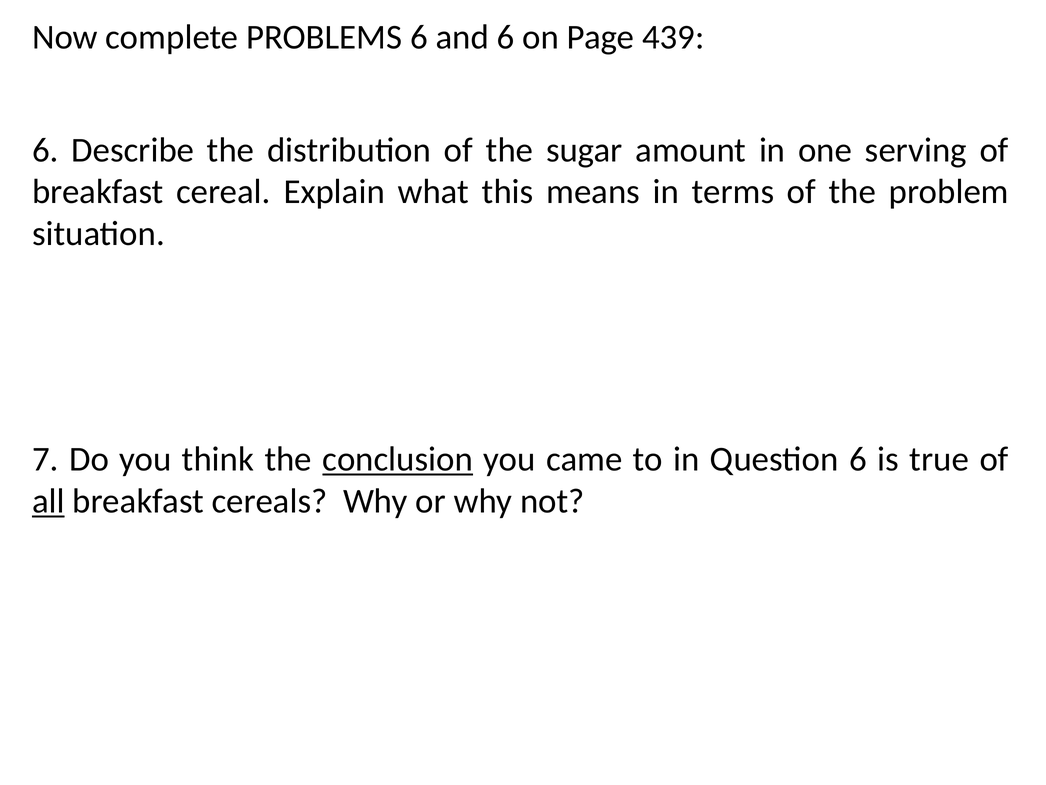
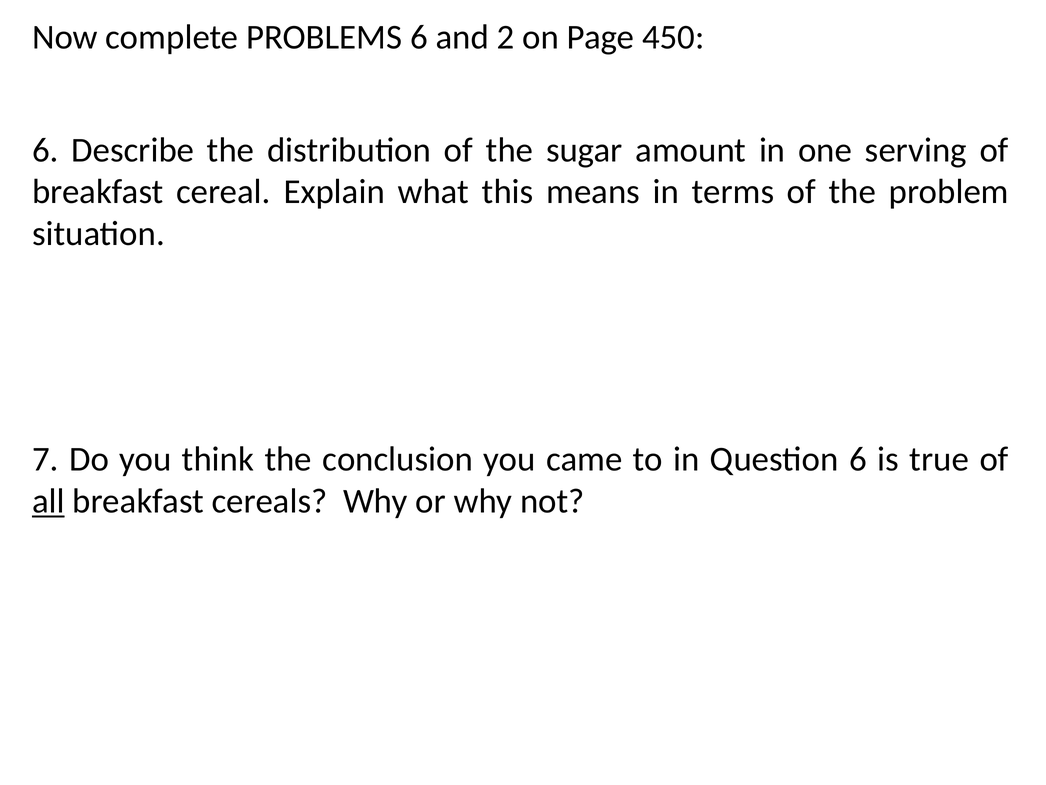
and 6: 6 -> 2 (506, 37)
439: 439 -> 450 (673, 37)
conclusion underline: present -> none (398, 459)
